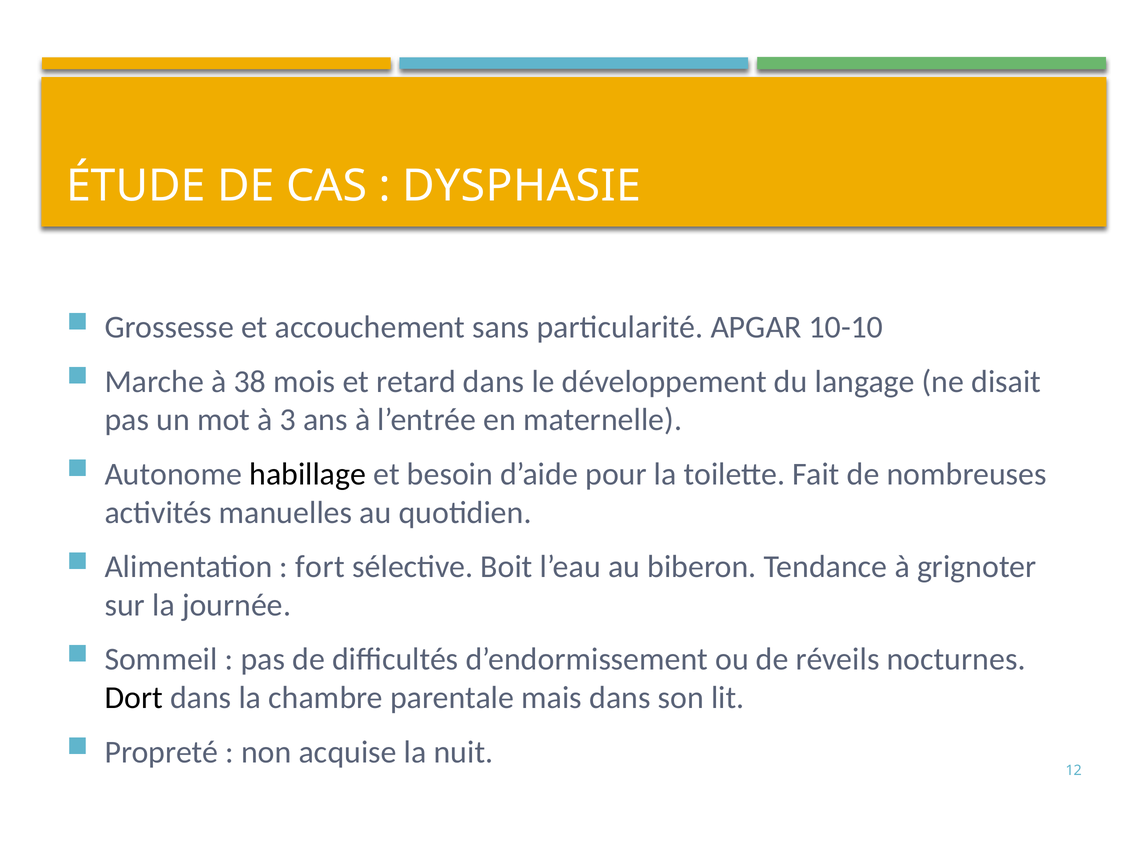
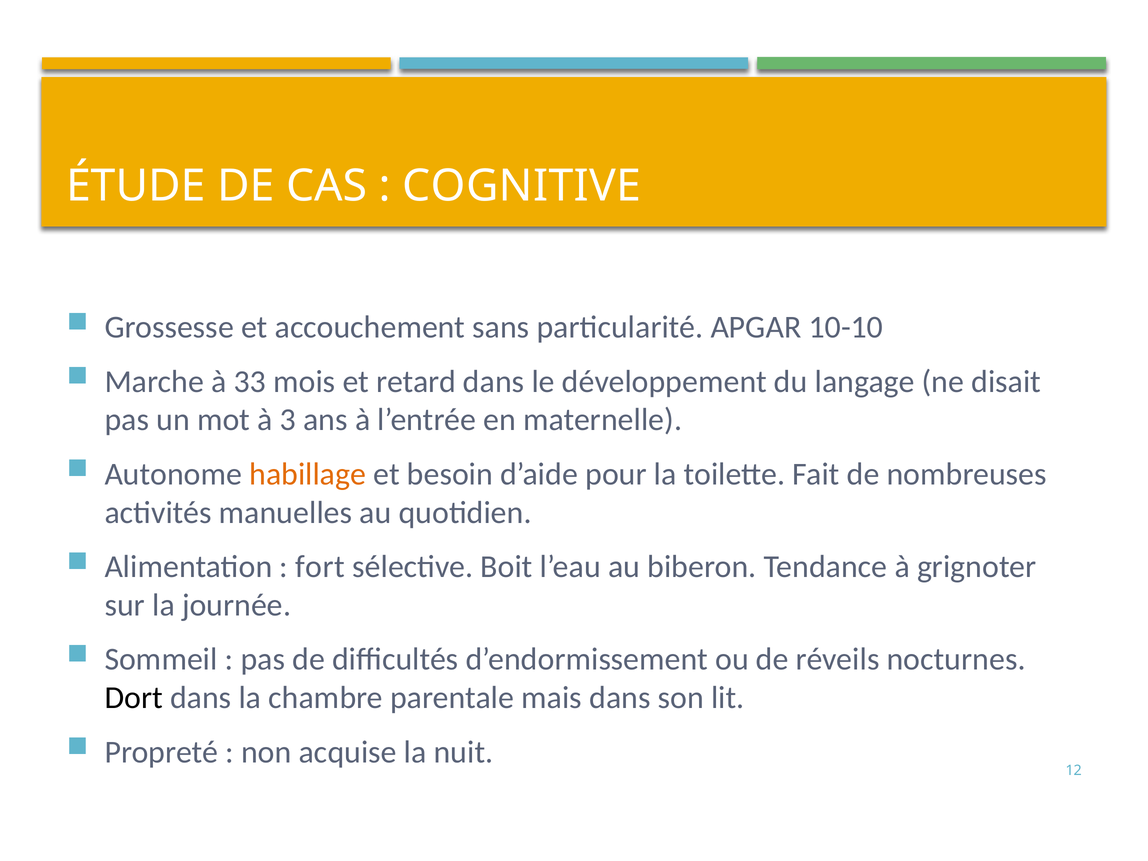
DYSPHASIE: DYSPHASIE -> COGNITIVE (522, 186)
38: 38 -> 33 (250, 382)
habillage colour: black -> orange (308, 474)
